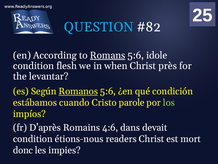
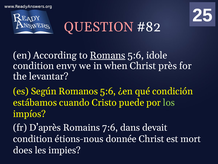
QUESTION colour: light blue -> pink (99, 27)
flesh: flesh -> envy (67, 66)
Romanos underline: present -> none (78, 91)
parole: parole -> puede (132, 102)
4:6: 4:6 -> 7:6 (110, 127)
readers: readers -> donnée (121, 139)
donc: donc -> does (23, 150)
